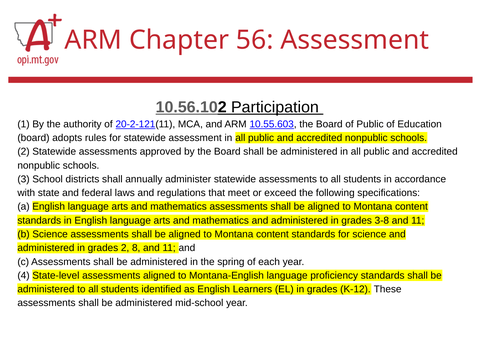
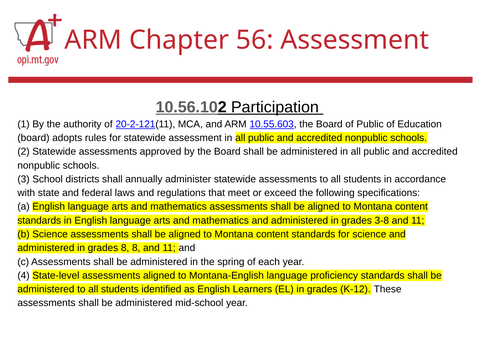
grades 2: 2 -> 8 (125, 248)
